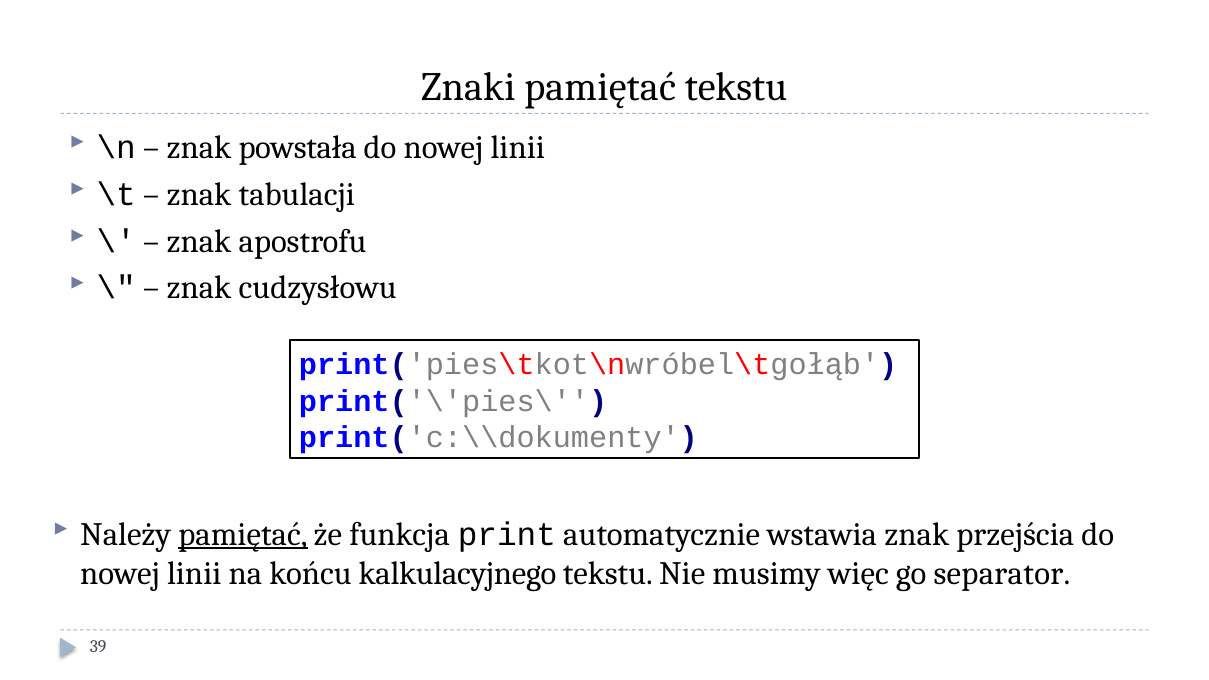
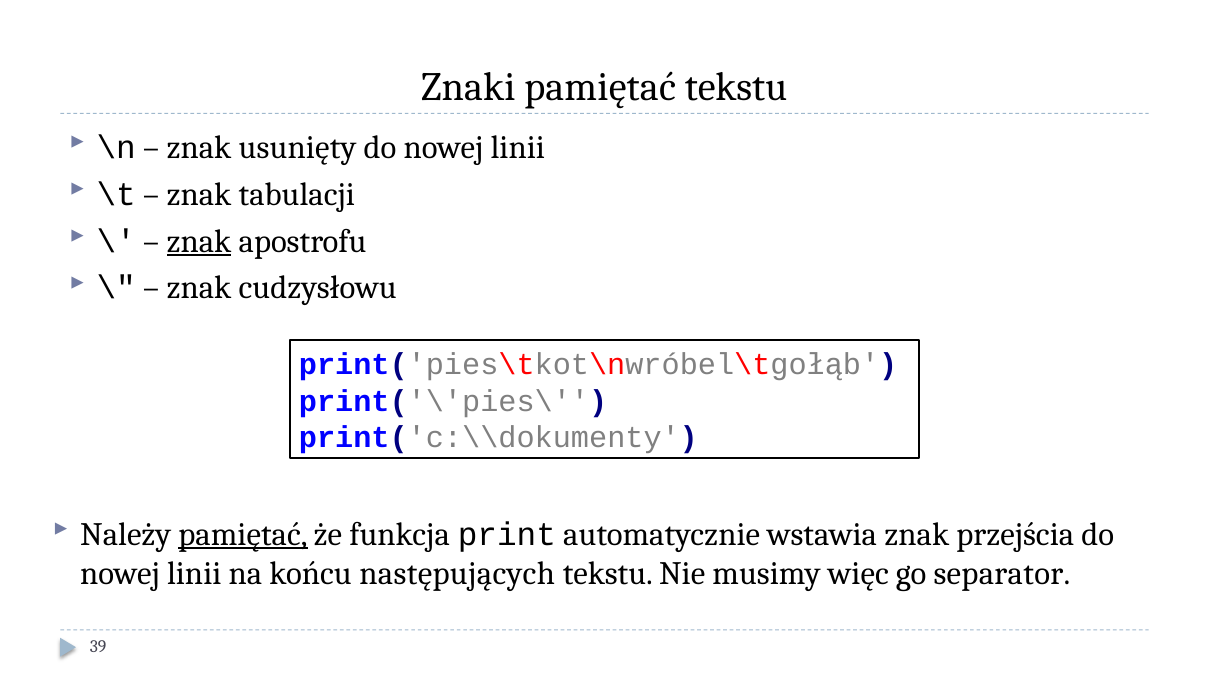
powstała: powstała -> usunięty (297, 147)
znak underline: none -> present (199, 241)
kalkulacyjnego: kalkulacyjnego -> następujących (457, 574)
